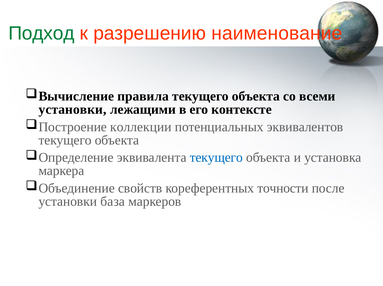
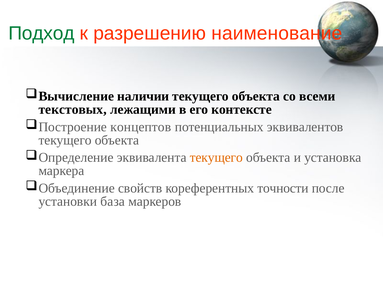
правила: правила -> наличии (143, 96)
установки: установки -> текстовых (73, 110)
коллекции: коллекции -> концептов (141, 127)
текущего colour: blue -> orange (216, 158)
